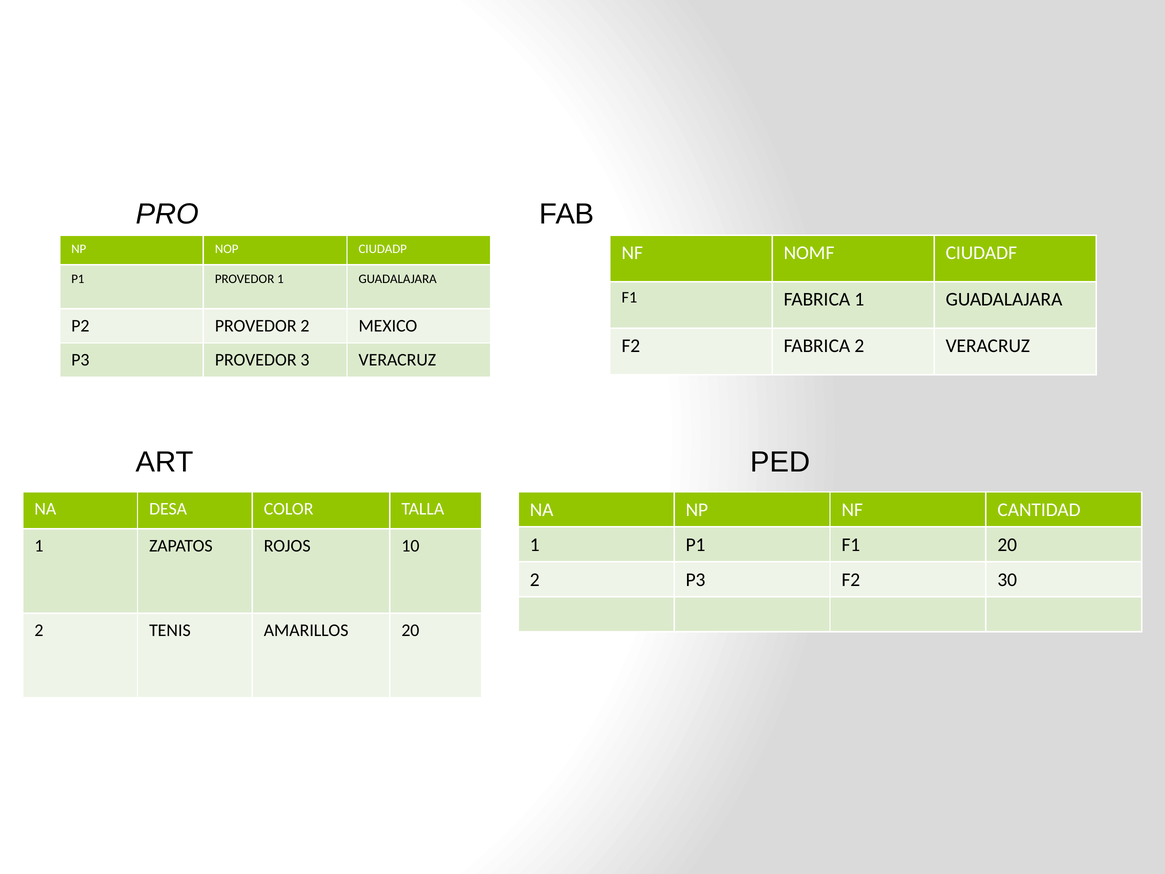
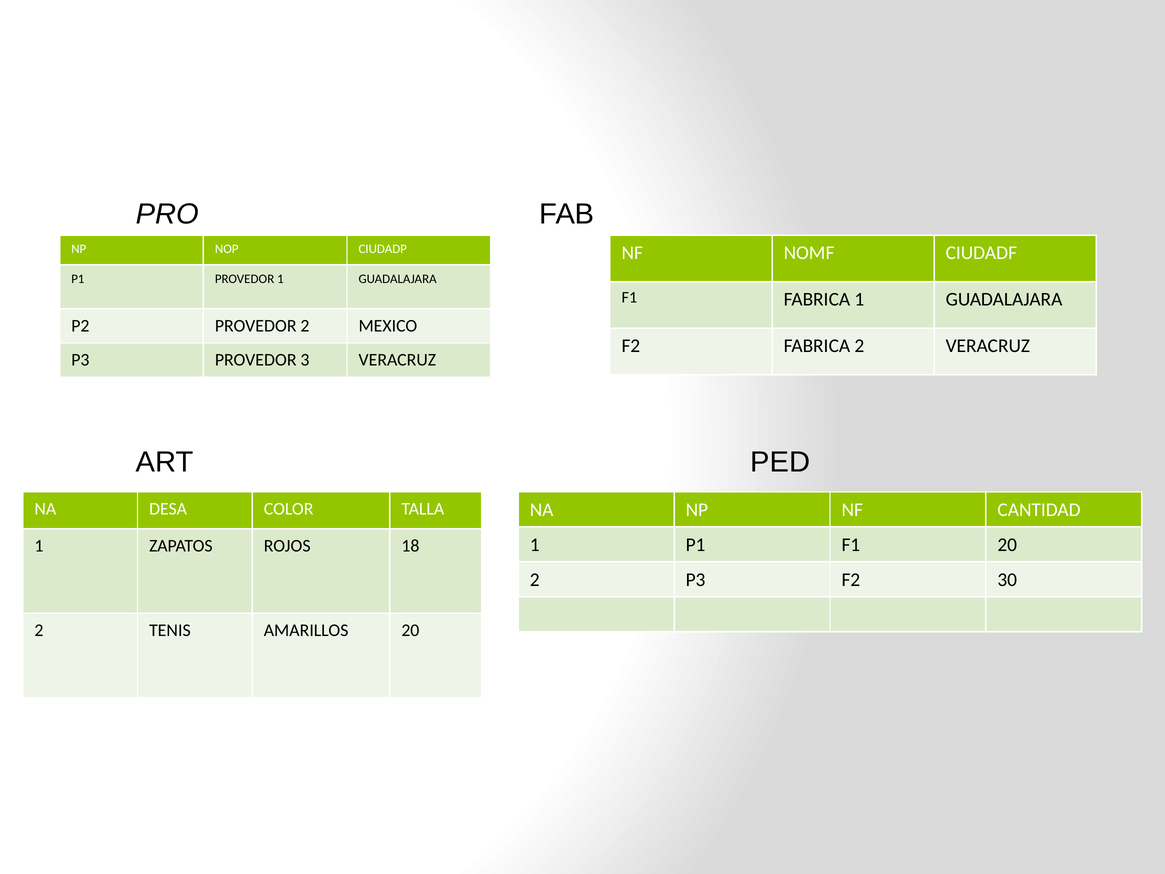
10: 10 -> 18 (410, 546)
